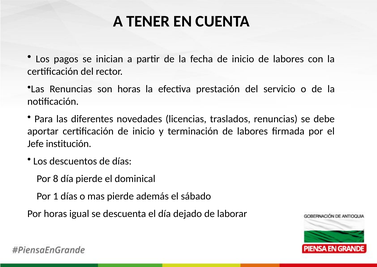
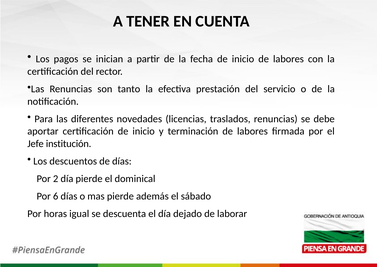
son horas: horas -> tanto (129, 89)
8: 8 -> 2 (56, 178)
1: 1 -> 6 (56, 196)
